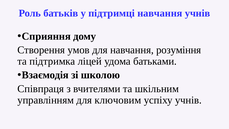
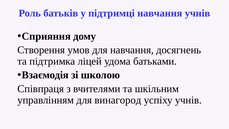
розуміння: розуміння -> досягнень (179, 50)
ключовим: ключовим -> винагород (118, 100)
